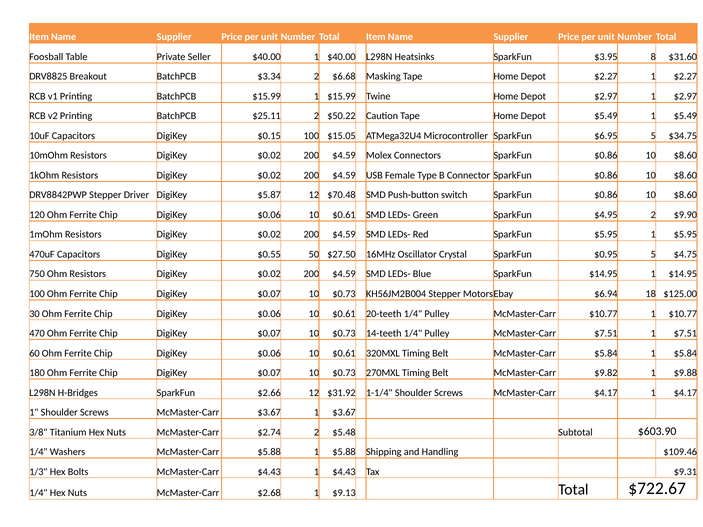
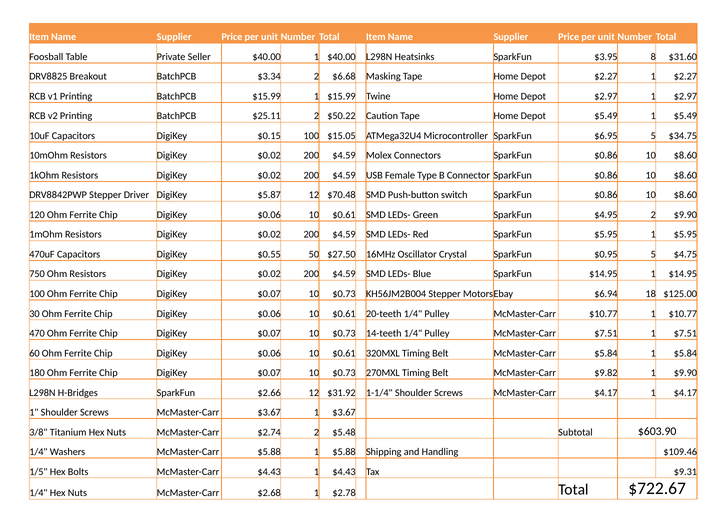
1 $9.88: $9.88 -> $9.90 (685, 373)
1/3: 1/3 -> 1/5 (38, 472)
$9.13: $9.13 -> $2.78 (344, 493)
